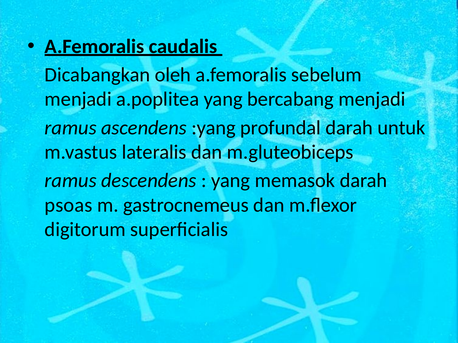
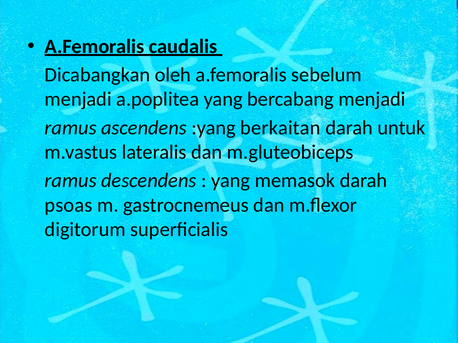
profundal: profundal -> berkaitan (280, 128)
